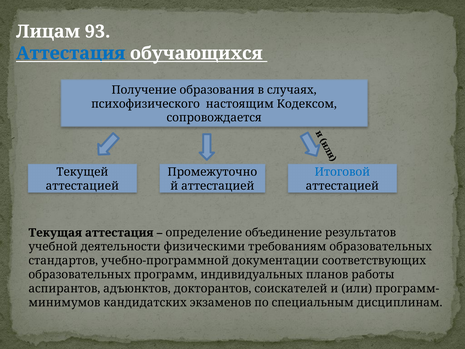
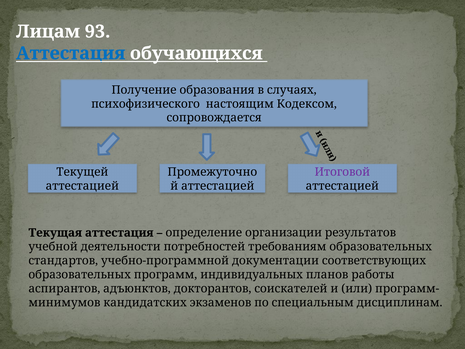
Итоговой colour: blue -> purple (342, 172)
объединение: объединение -> организации (284, 233)
физическими: физическими -> потребностей (204, 247)
